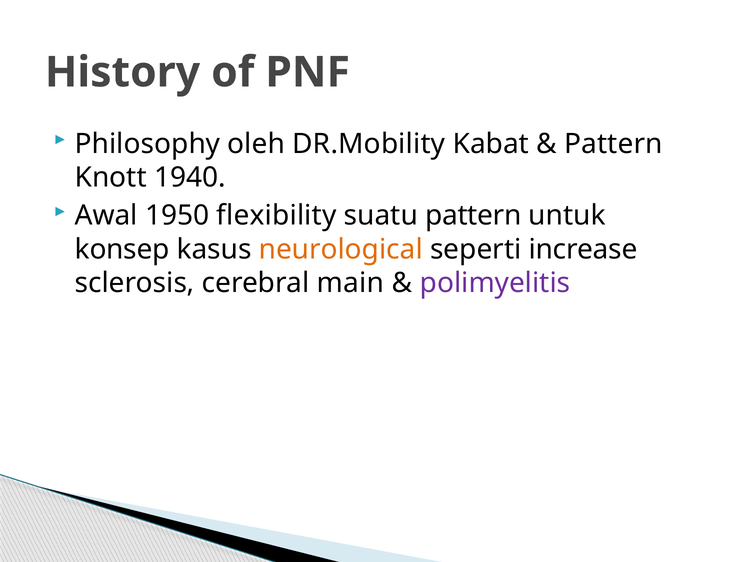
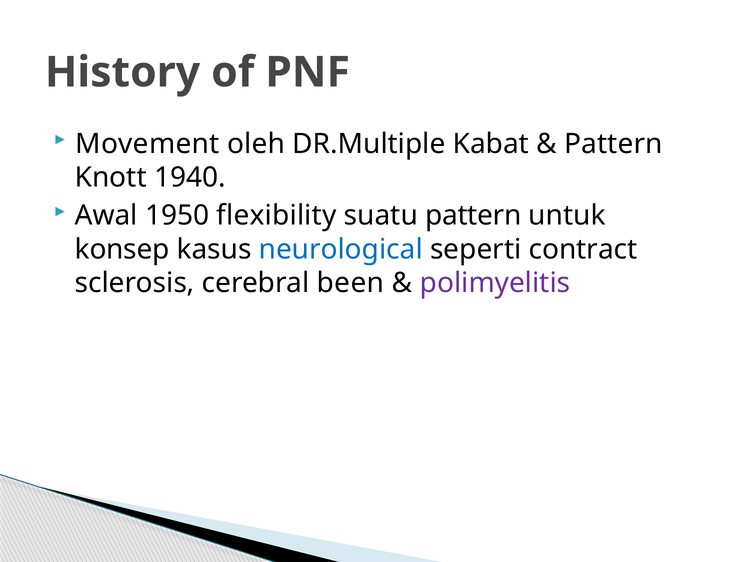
Philosophy: Philosophy -> Movement (147, 144)
DR.Mobility: DR.Mobility -> DR.Multiple (369, 144)
neurological colour: orange -> blue (341, 249)
increase: increase -> contract (583, 249)
main: main -> been (350, 283)
